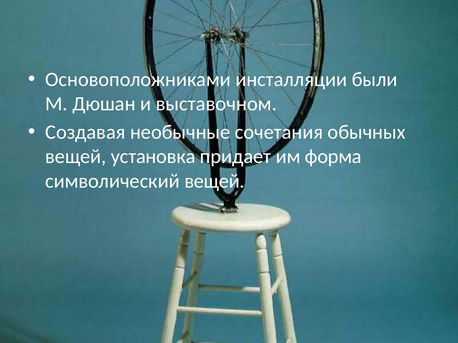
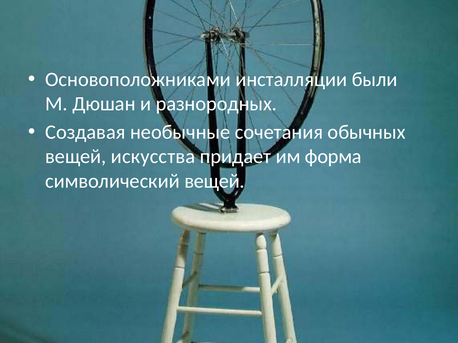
выставочном: выставочном -> разнородных (216, 104)
установка: установка -> искусства (153, 157)
